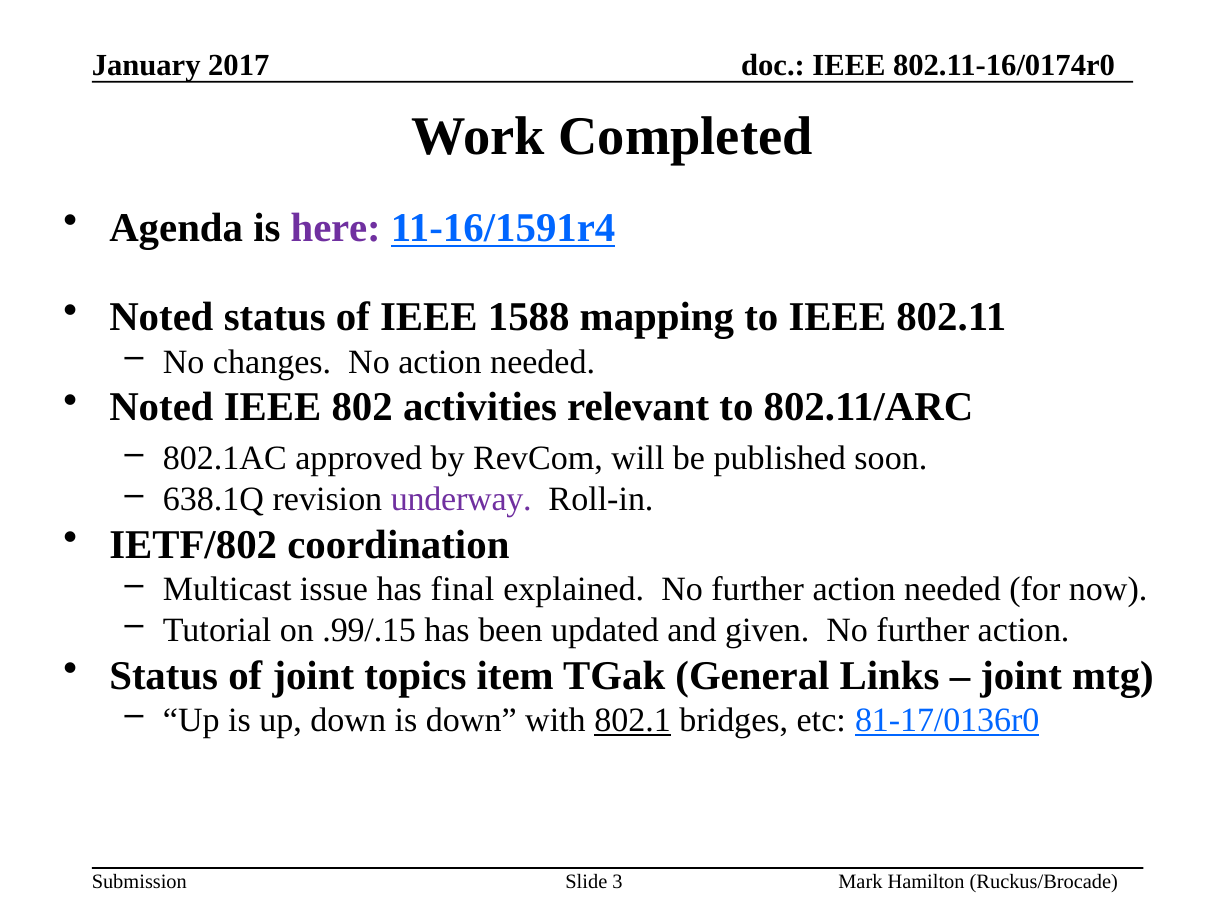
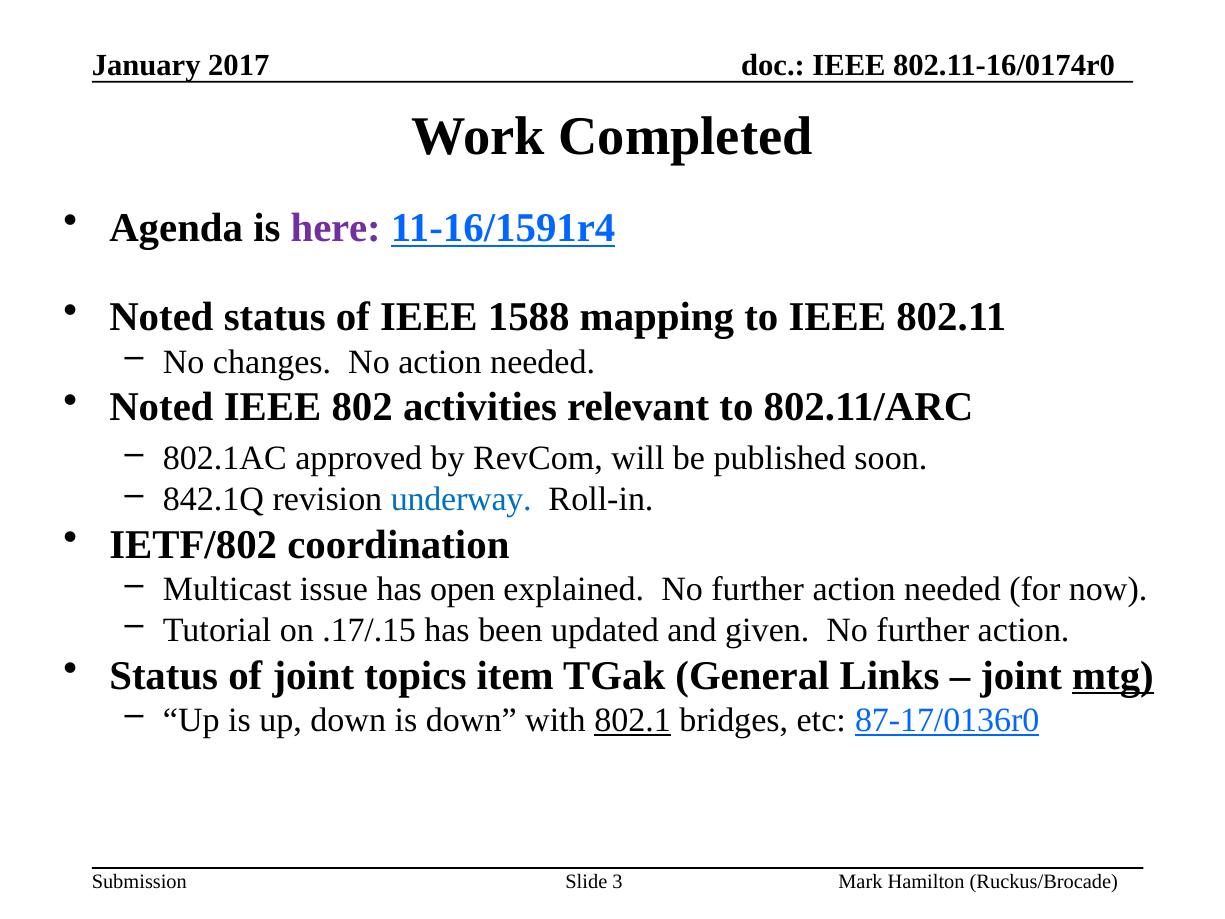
638.1Q: 638.1Q -> 842.1Q (213, 499)
underway colour: purple -> blue (461, 499)
final: final -> open (463, 589)
.99/.15: .99/.15 -> .17/.15 (369, 630)
mtg underline: none -> present (1113, 675)
81-17/0136r0: 81-17/0136r0 -> 87-17/0136r0 (947, 720)
